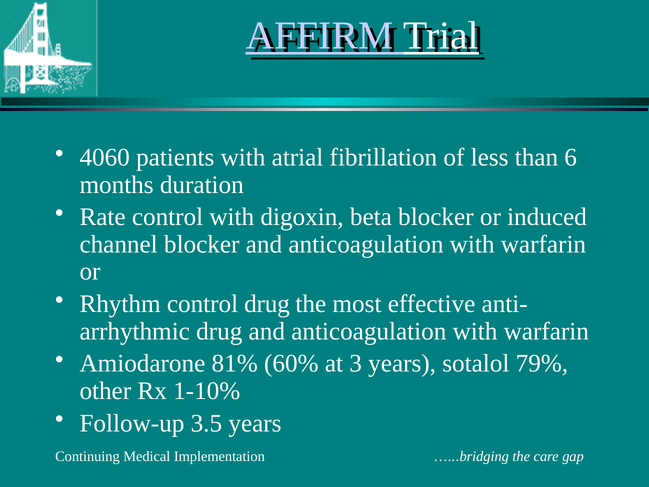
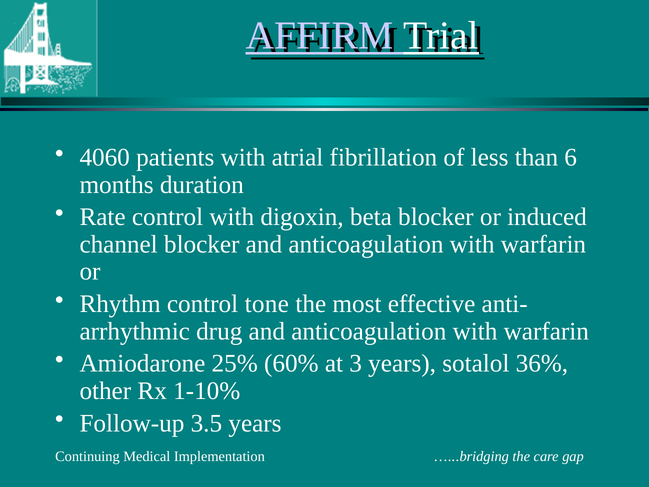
control drug: drug -> tone (267, 304)
81%: 81% -> 25% (235, 363)
79%: 79% -> 36% (542, 363)
